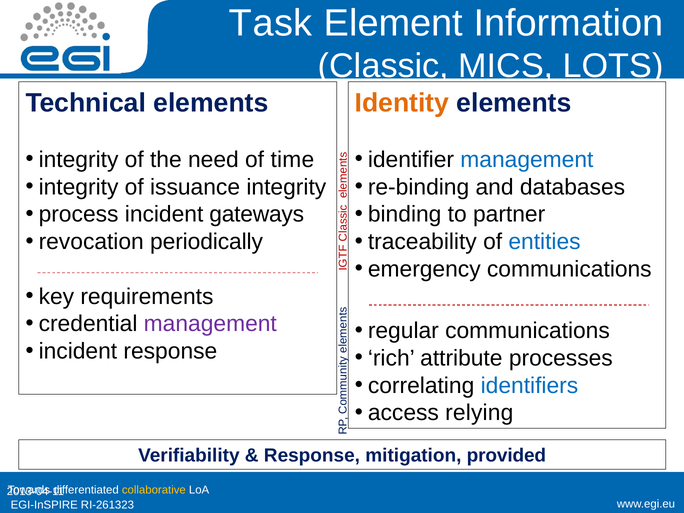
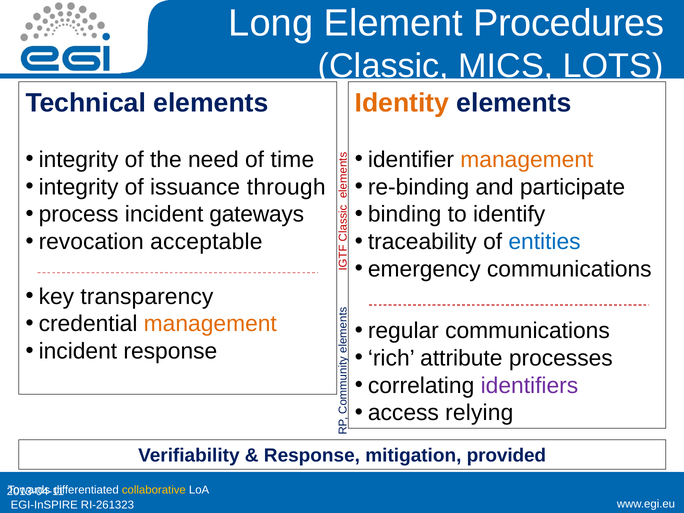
Task: Task -> Long (271, 23)
Information: Information -> Procedures (569, 23)
management colour: blue -> orange (527, 160)
issuance integrity: integrity -> through (286, 187)
databases: databases -> participate (573, 187)
partner: partner -> identify (509, 214)
periodically: periodically -> acceptable (206, 242)
requirements: requirements -> transparency (147, 297)
management colour: purple -> orange (210, 324)
identifiers colour: blue -> purple (529, 386)
